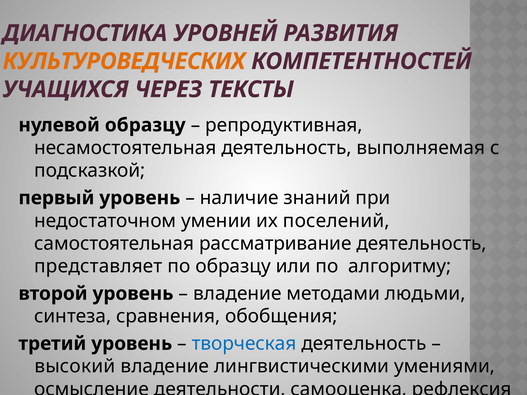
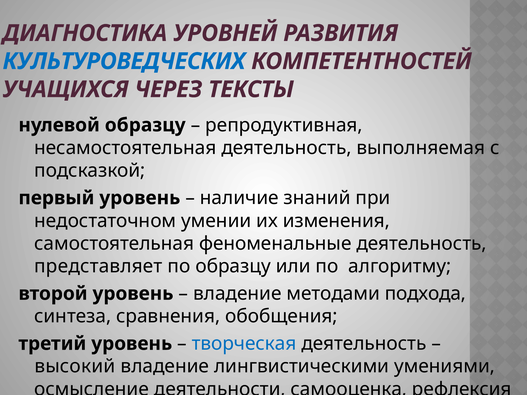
КУЛЬТУРОВЕДЧЕСКИХ colour: orange -> blue (124, 61)
поселений: поселений -> изменения (336, 221)
рассматривание: рассматривание -> феноменальные (275, 244)
людьми: людьми -> подхода (425, 294)
